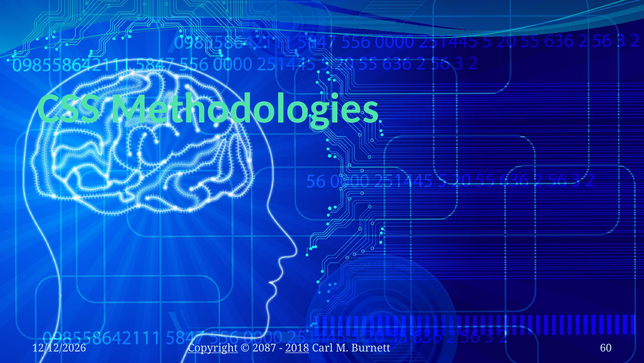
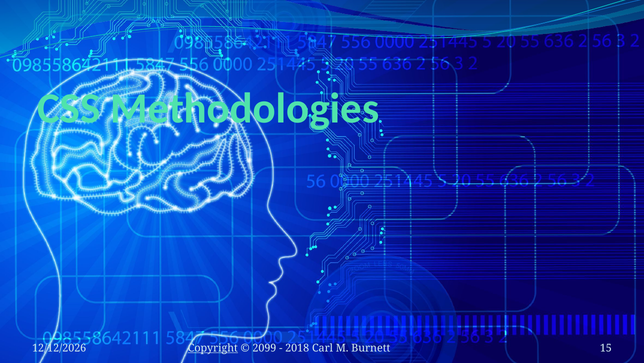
2087: 2087 -> 2099 (264, 348)
2018 underline: present -> none (297, 348)
60: 60 -> 15 (606, 348)
